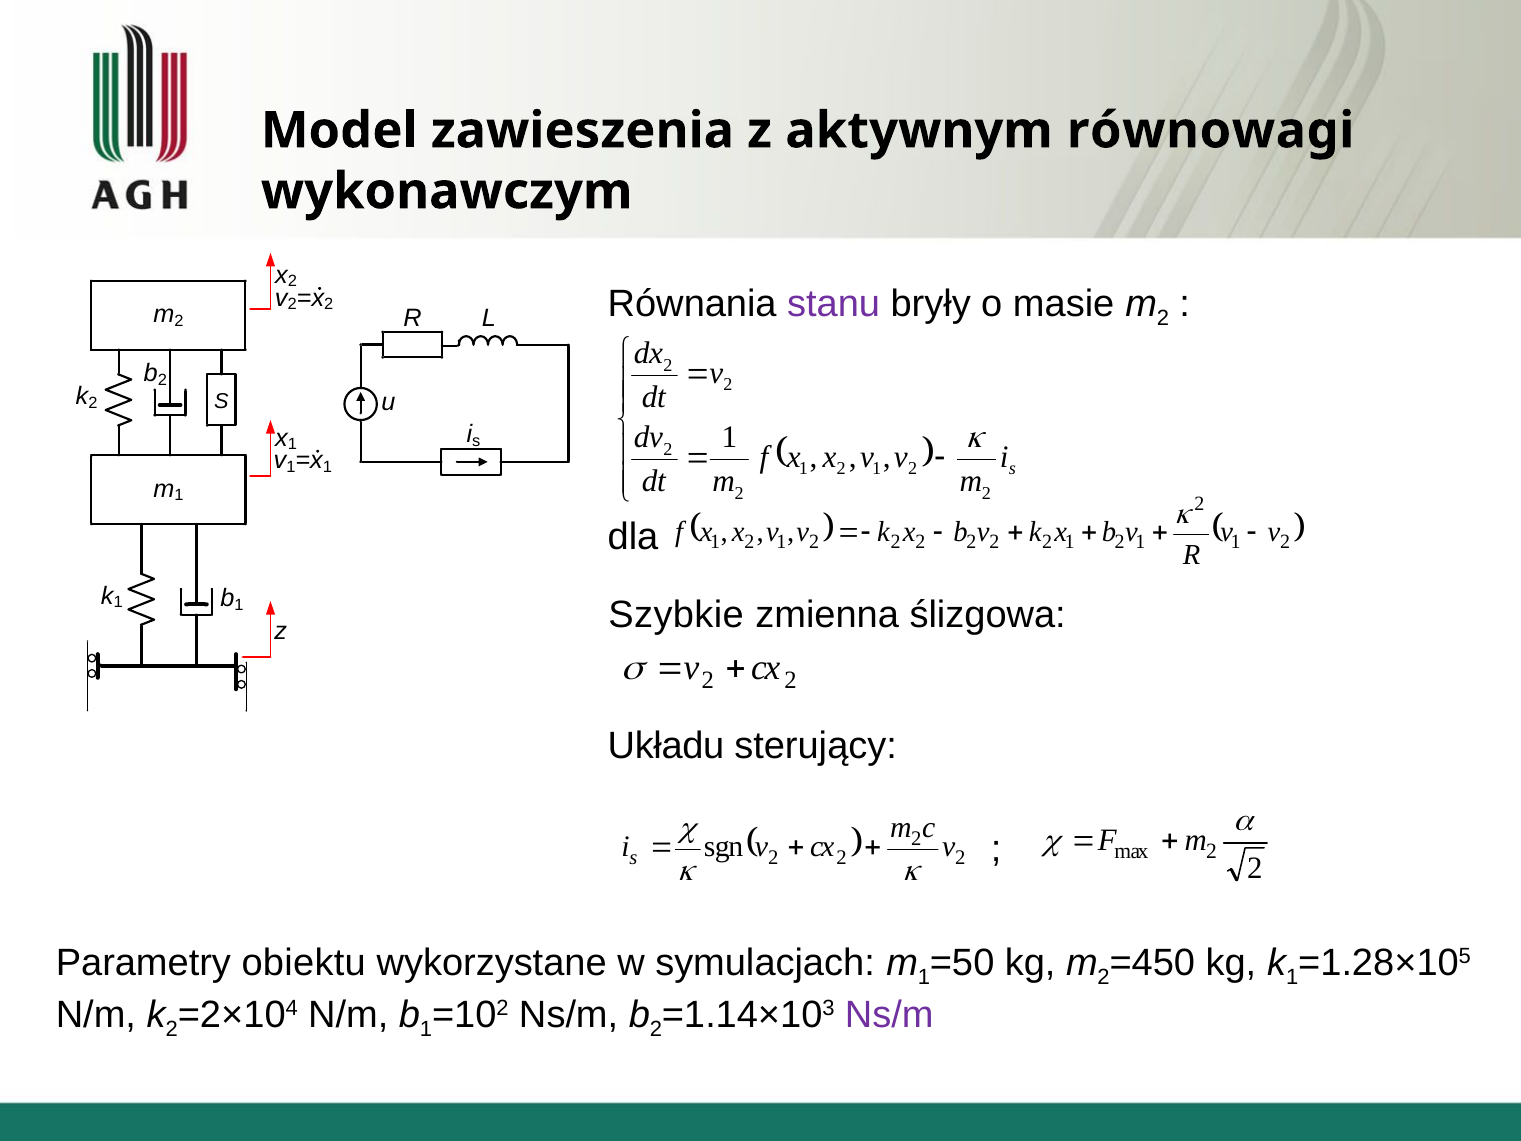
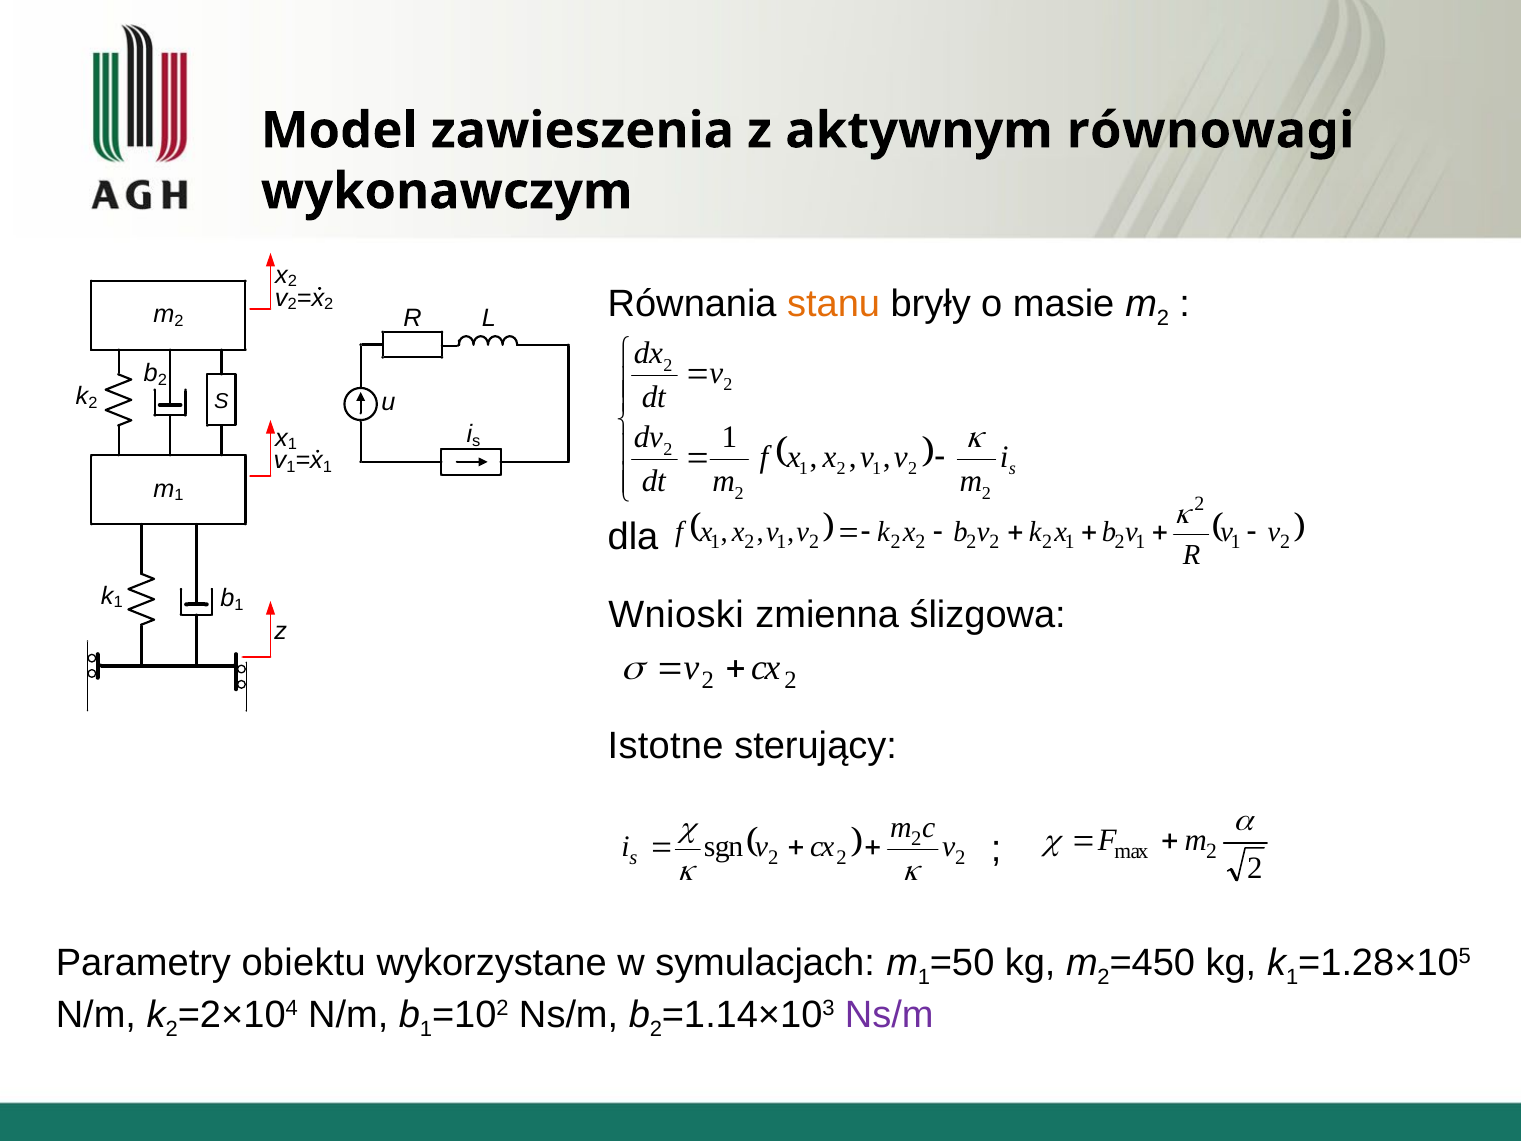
stanu colour: purple -> orange (834, 304)
Szybkie: Szybkie -> Wnioski (676, 615)
Układu: Układu -> Istotne (666, 745)
